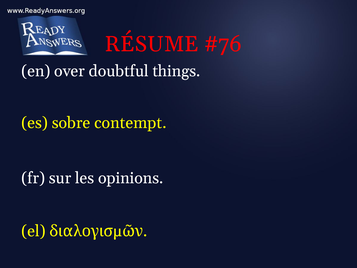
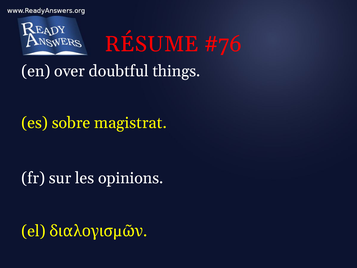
contempt: contempt -> magistrat (130, 123)
